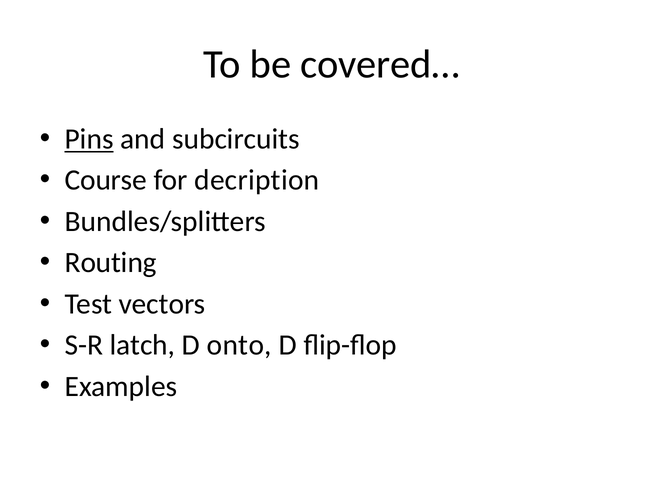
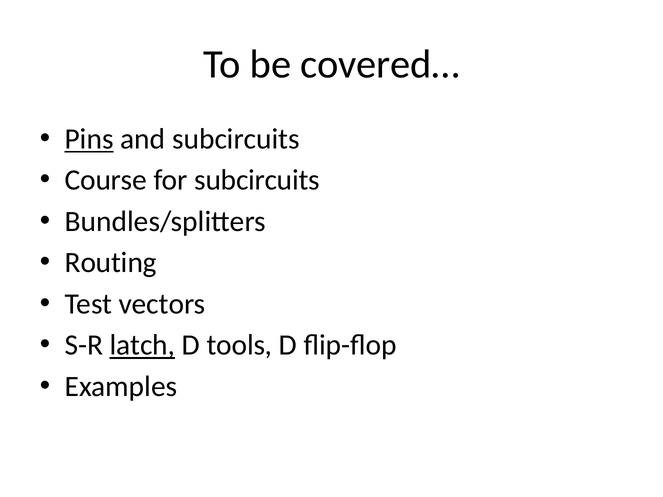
for decription: decription -> subcircuits (257, 180)
latch underline: none -> present (142, 345)
onto: onto -> tools (239, 345)
